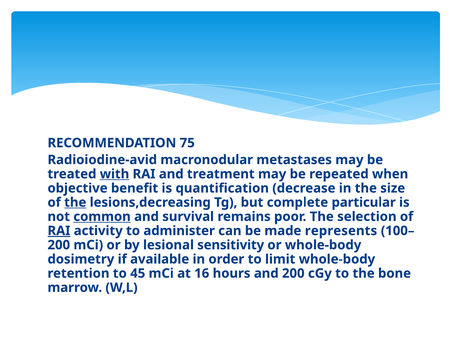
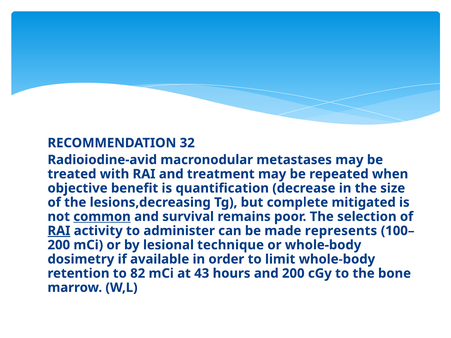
75: 75 -> 32 (187, 143)
with underline: present -> none (114, 174)
the underline: present -> none (75, 203)
particular: particular -> mitigated (364, 203)
sensitivity: sensitivity -> technique (231, 245)
45: 45 -> 82 (138, 274)
16: 16 -> 43 (202, 274)
